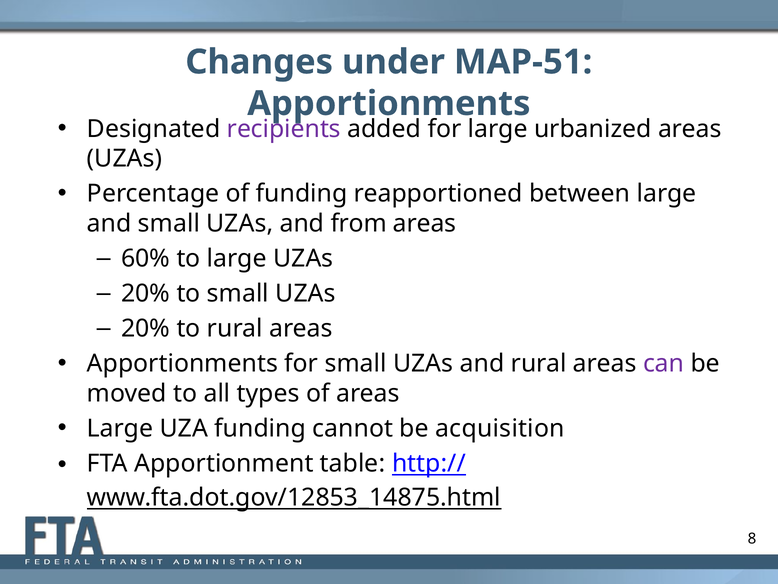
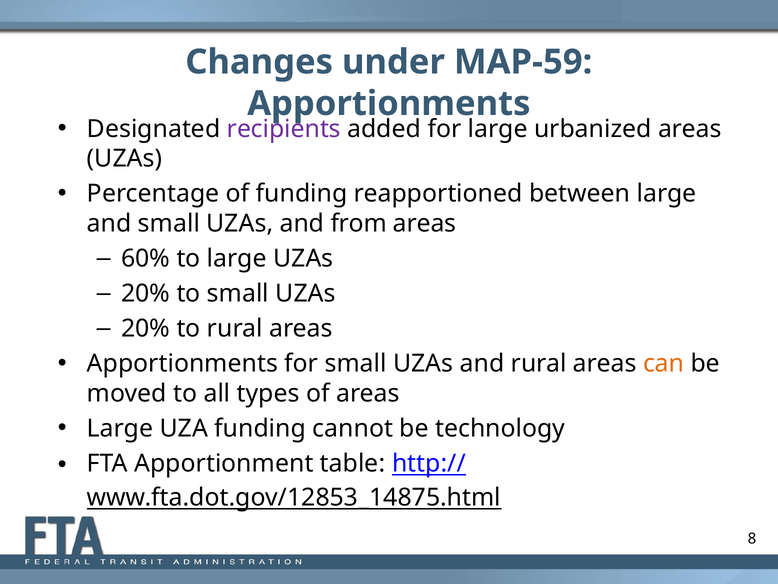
MAP-51: MAP-51 -> MAP-59 (523, 62)
can colour: purple -> orange (664, 363)
acquisition: acquisition -> technology (500, 428)
